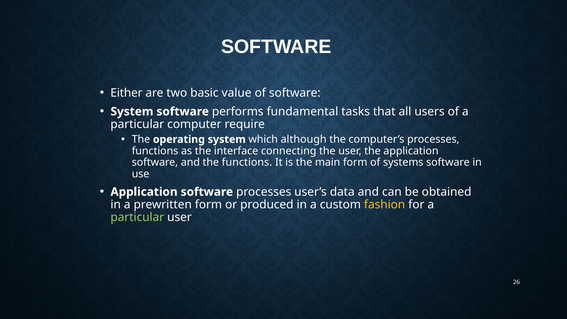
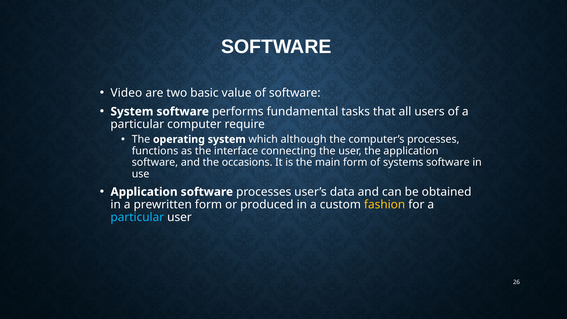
Either: Either -> Video (126, 93)
the functions: functions -> occasions (247, 162)
particular colour: light green -> light blue (137, 217)
